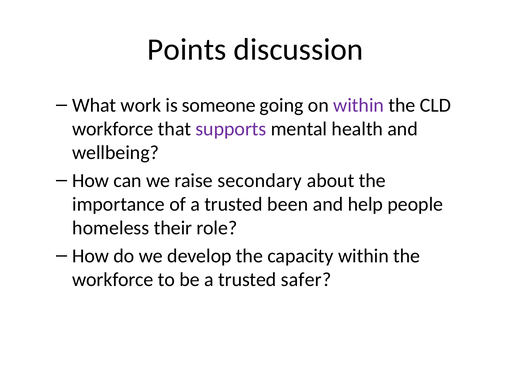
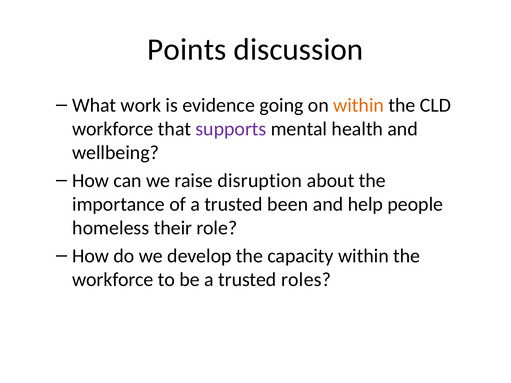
someone: someone -> evidence (219, 105)
within colour: purple -> orange (359, 105)
secondary: secondary -> disruption (260, 181)
safer: safer -> roles (306, 280)
